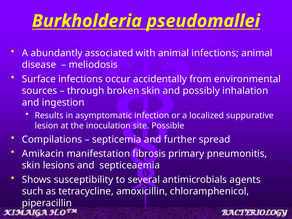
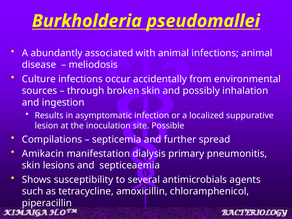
Surface: Surface -> Culture (39, 79)
fibrosis: fibrosis -> dialysis (149, 154)
